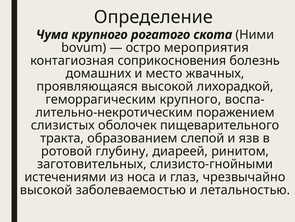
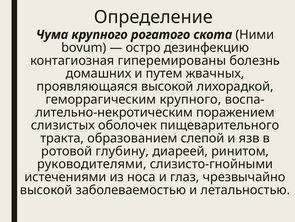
мероприятия: мероприятия -> дезинфекцию (206, 48)
соприкосновения: соприкосновения -> гиперемированы (172, 60)
место: место -> путем (164, 73)
заготовительных: заготовительных -> руководителями (92, 164)
